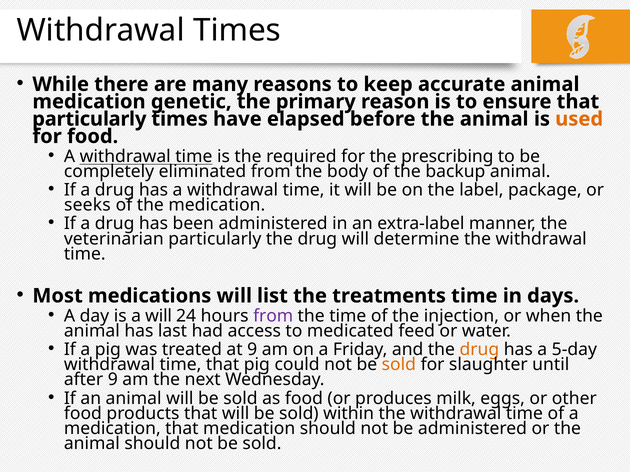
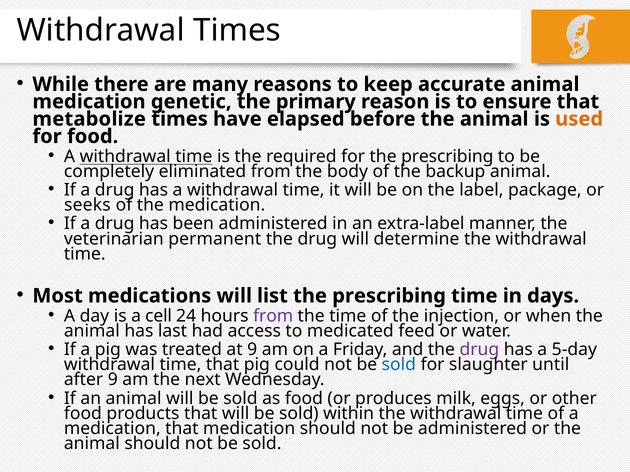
particularly: particularly -> metabolize (89, 119)
veterinarian particularly: particularly -> permanent (215, 239)
list the treatments: treatments -> prescribing (389, 296)
a will: will -> cell (159, 316)
drug colour: orange -> purple (479, 350)
sold colour: orange -> blue (399, 365)
